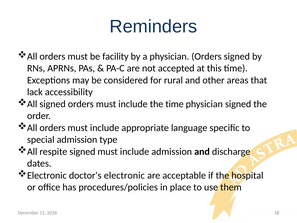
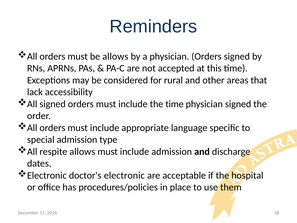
be facility: facility -> allows (115, 56)
respite signed: signed -> allows (82, 151)
